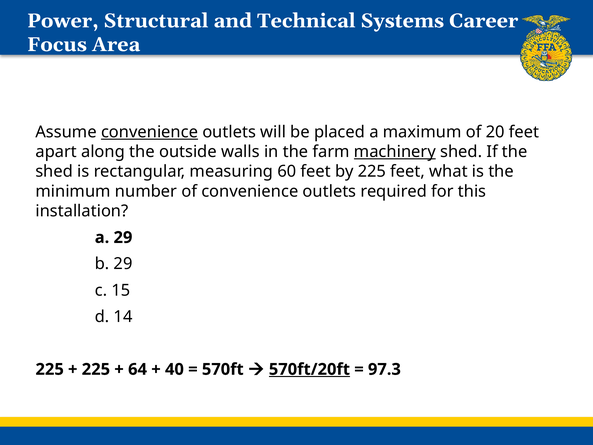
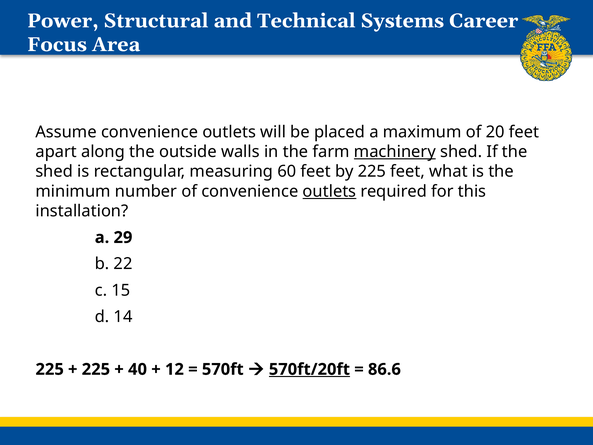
convenience underline: present -> none (150, 132)
outlets underline: none -> present (329, 191)
b 29: 29 -> 22 (123, 264)
64: 64 -> 40 (138, 369)
40: 40 -> 12 (174, 369)
97.3: 97.3 -> 86.6 (384, 369)
